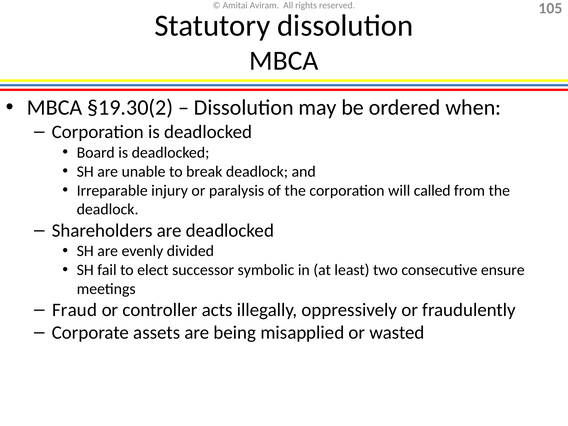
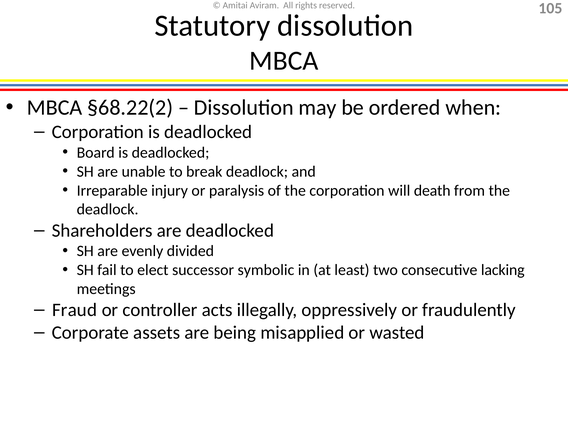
§19.30(2: §19.30(2 -> §68.22(2 (130, 108)
called: called -> death (432, 190)
ensure: ensure -> lacking (503, 270)
